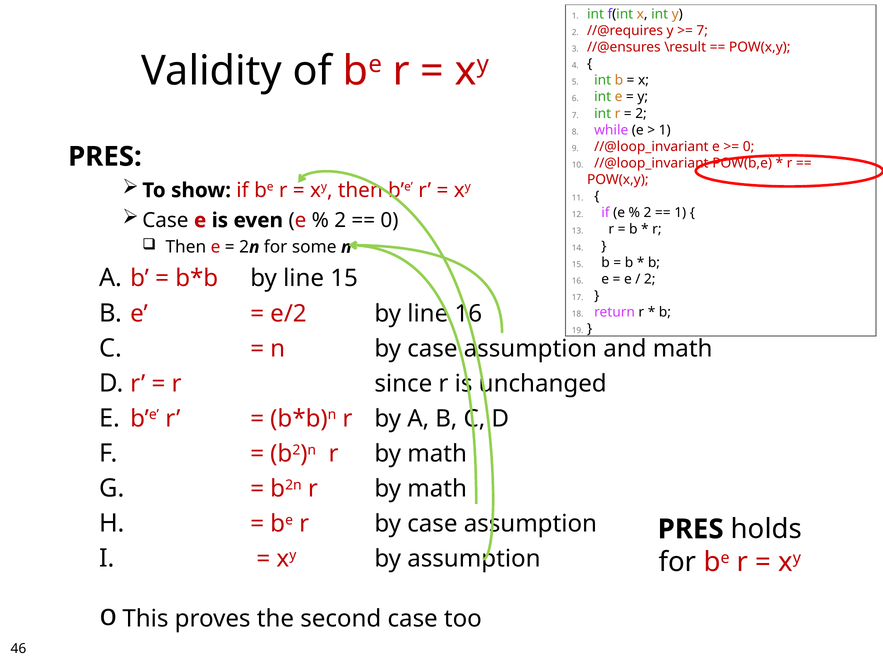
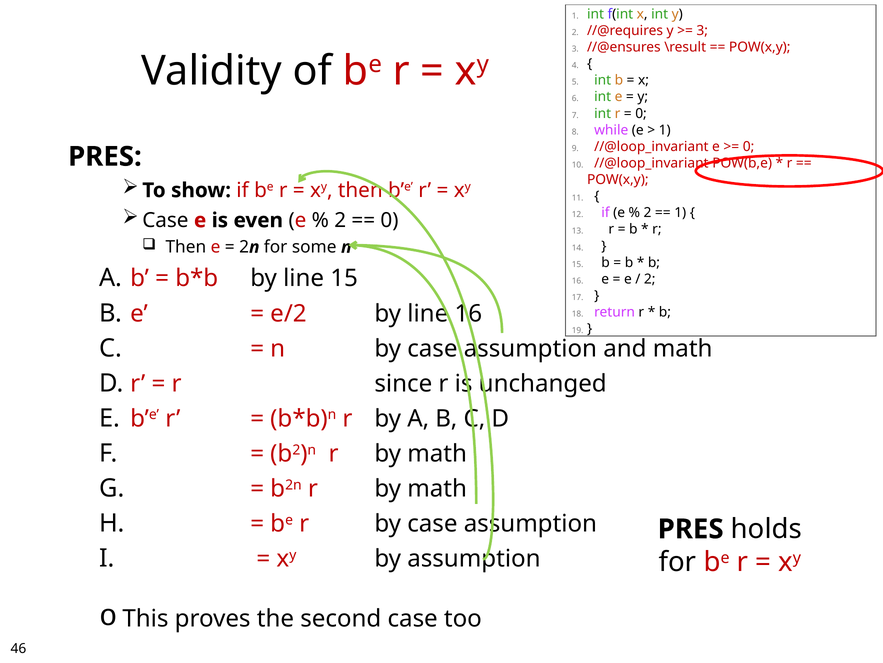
7: 7 -> 3 (702, 31)
2: 2 -> 0 (641, 113)
